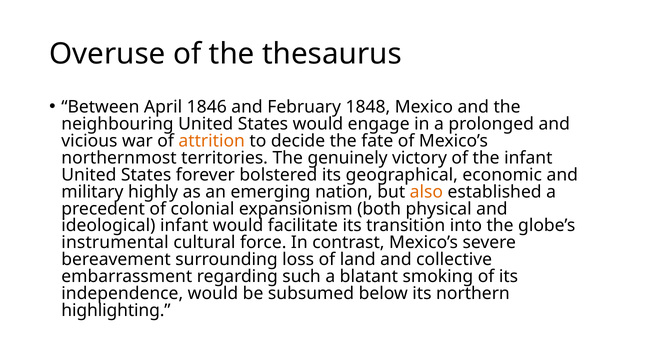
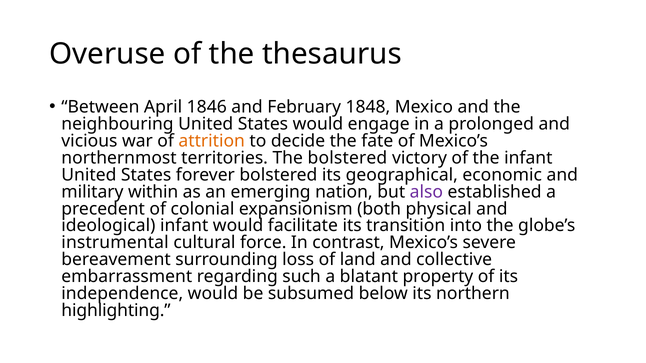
The genuinely: genuinely -> bolstered (347, 158)
highly: highly -> within (153, 192)
also colour: orange -> purple (426, 192)
smoking: smoking -> property (438, 277)
